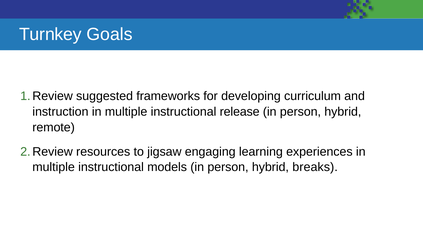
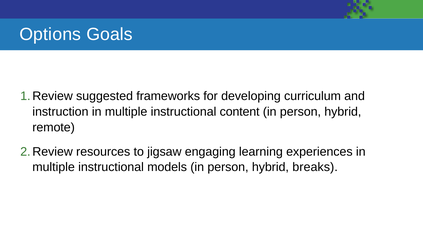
Turnkey: Turnkey -> Options (50, 34)
release: release -> content (240, 112)
